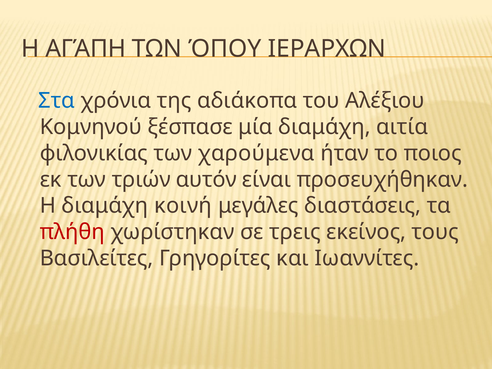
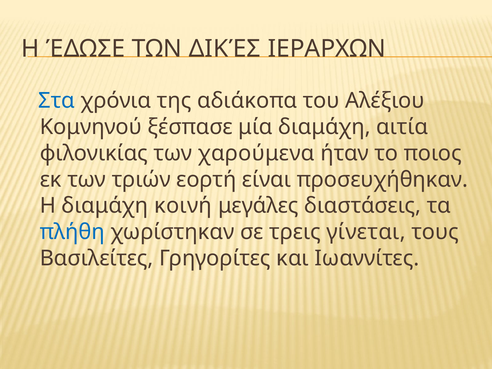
ΑΓΆΠΗ: ΑΓΆΠΗ -> ΈΔΩΣΕ (86, 49)
ΌΠΟΥ: ΌΠΟΥ -> ΔΙΚΈΣ (225, 49)
αυτόν: αυτόν -> εορτή (206, 180)
πλήθη colour: red -> blue (72, 232)
εκείνος: εκείνος -> γίνεται (366, 232)
